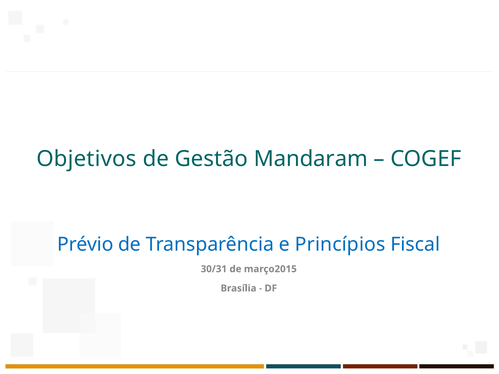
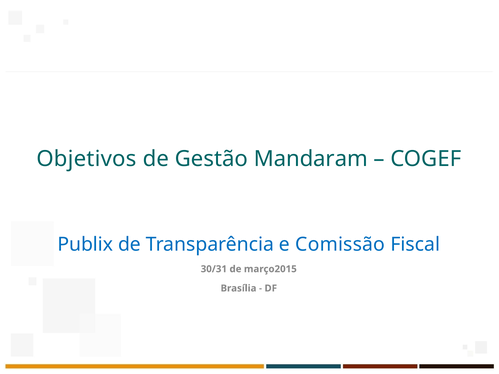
Prévio: Prévio -> Publix (85, 245)
Princípios: Princípios -> Comissão (340, 245)
